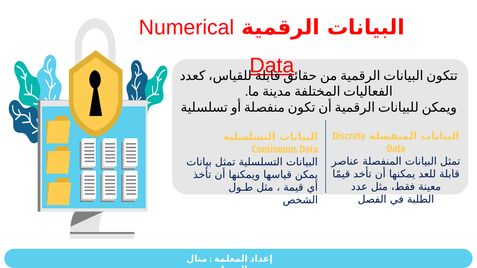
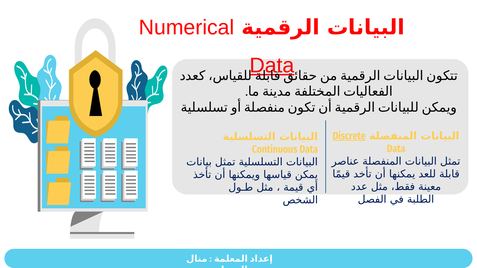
Discrete underline: none -> present (349, 136)
